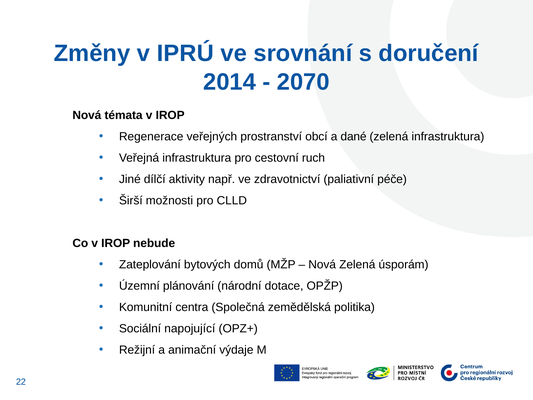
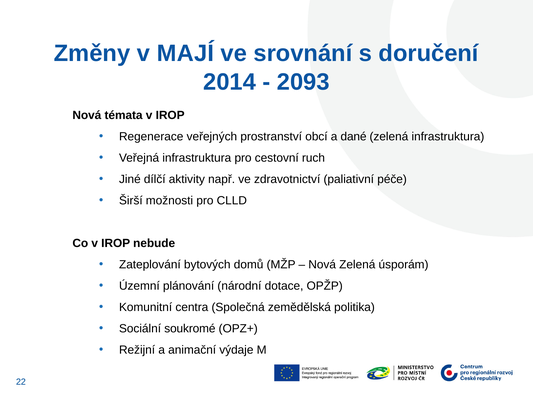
IPRÚ: IPRÚ -> MAJÍ (185, 53)
2070: 2070 -> 2093 (303, 82)
napojující: napojující -> soukromé (190, 328)
